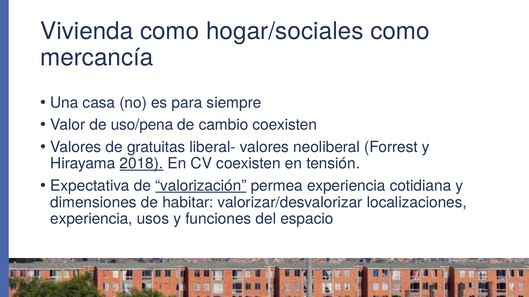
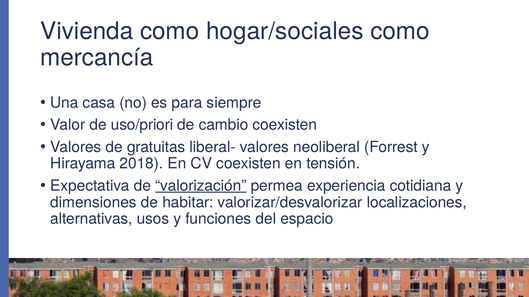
uso/pena: uso/pena -> uso/priori (142, 125)
2018 underline: present -> none (141, 164)
experiencia: experiencia -> alternativas (91, 219)
